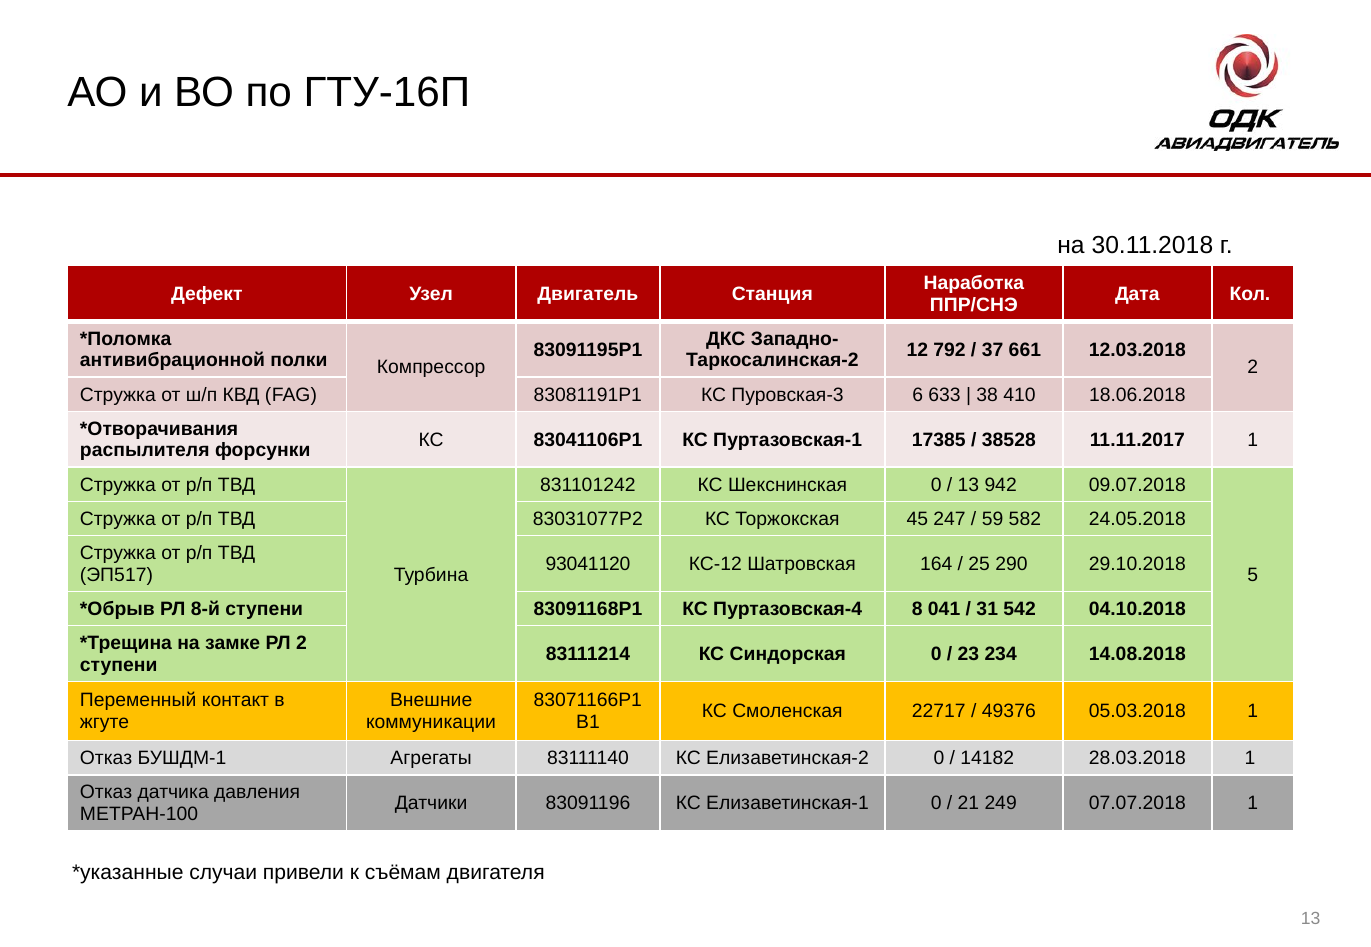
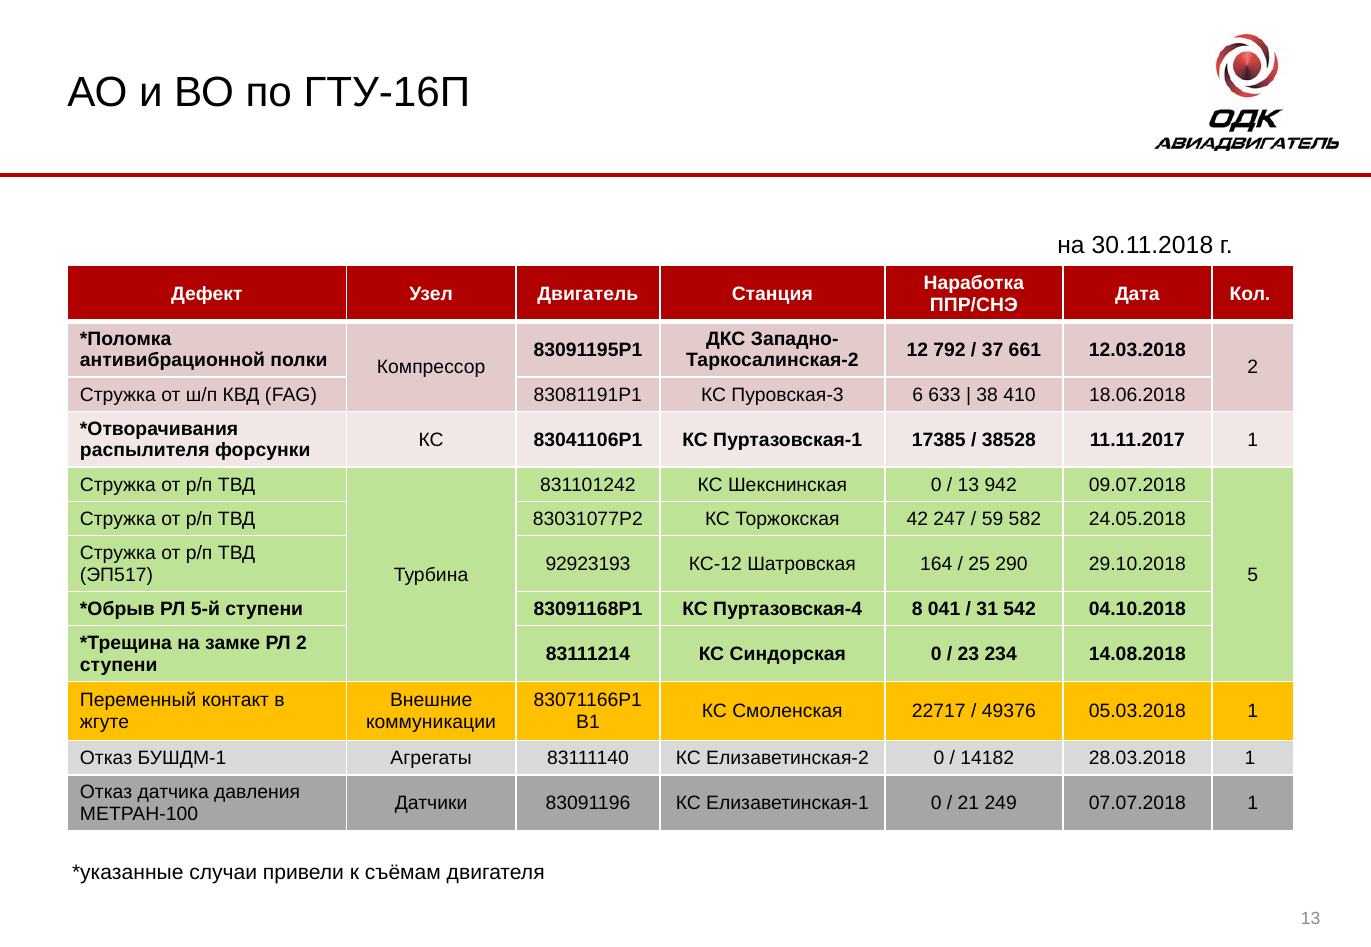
45: 45 -> 42 (917, 519)
93041120: 93041120 -> 92923193 (588, 564)
8-й: 8-й -> 5-й (205, 609)
